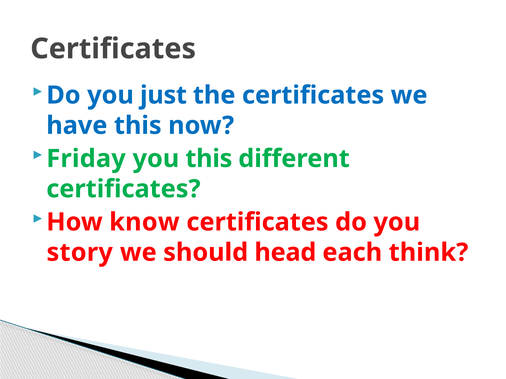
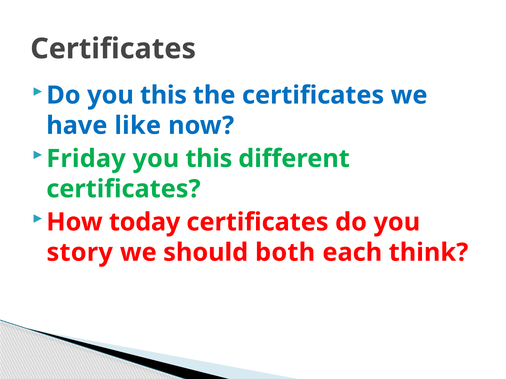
Do you just: just -> this (163, 95)
have this: this -> like (138, 126)
know: know -> today (145, 222)
head: head -> both (285, 253)
